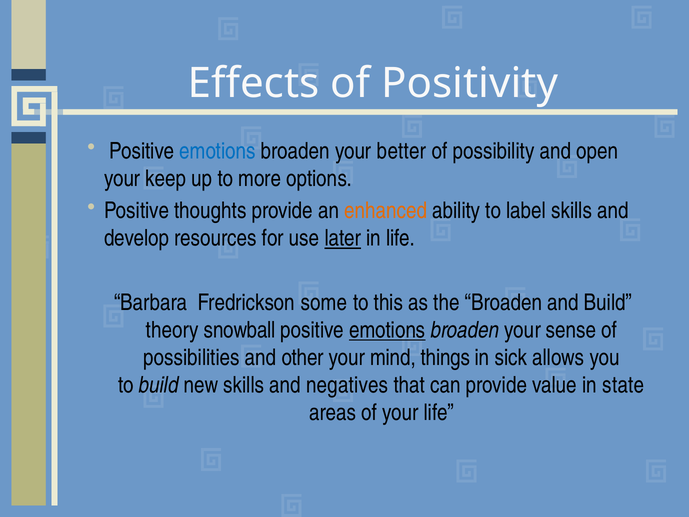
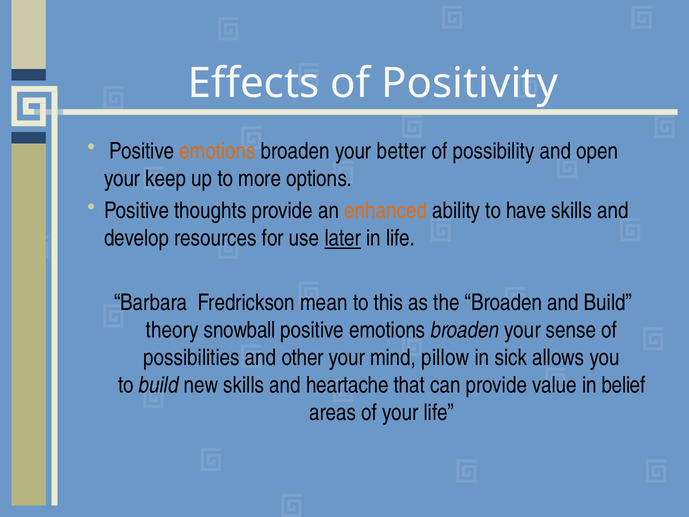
emotions colour: blue -> orange (218, 151)
label: label -> have (526, 211)
some: some -> mean (324, 302)
emotions underline: present -> none (387, 330)
things: things -> pillow (445, 358)
negatives: negatives -> heartache (347, 385)
state: state -> belief (623, 385)
